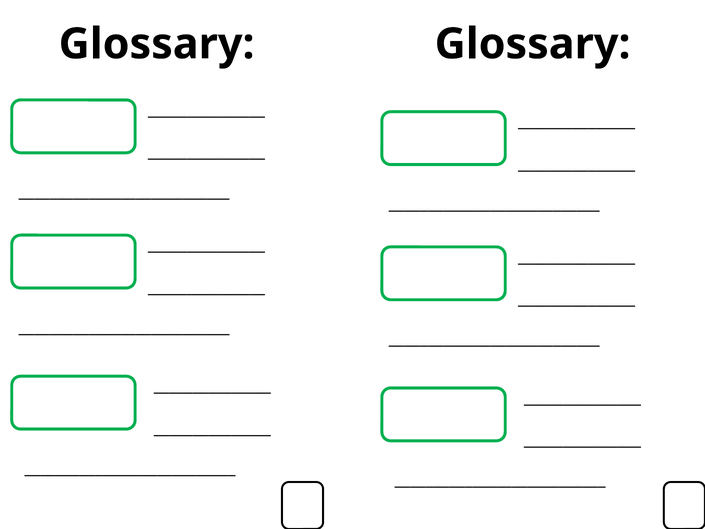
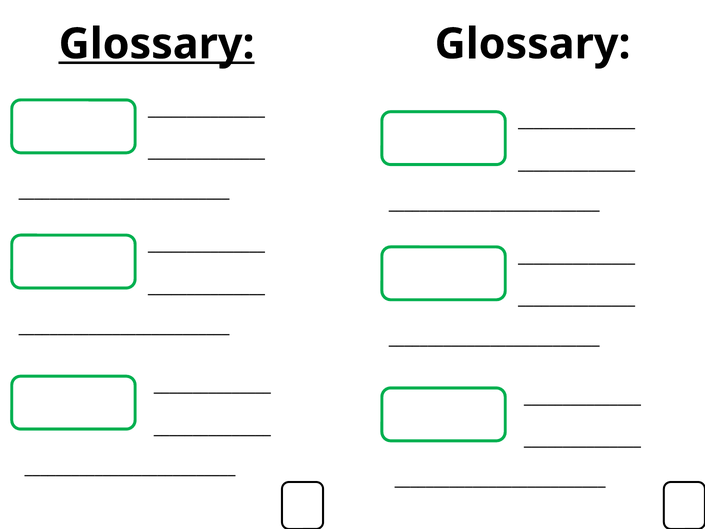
Glossary underline: none -> present (157, 44)
